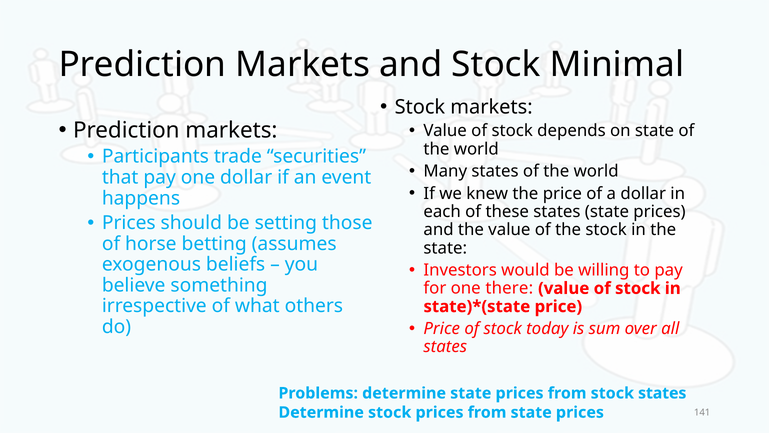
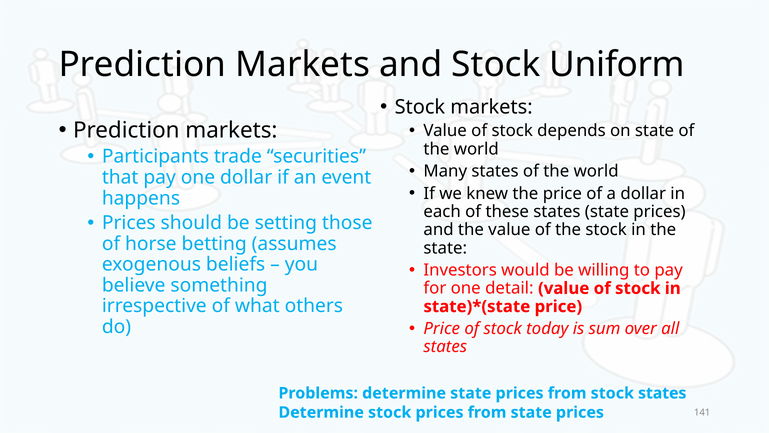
Minimal: Minimal -> Uniform (617, 65)
there: there -> detail (509, 288)
